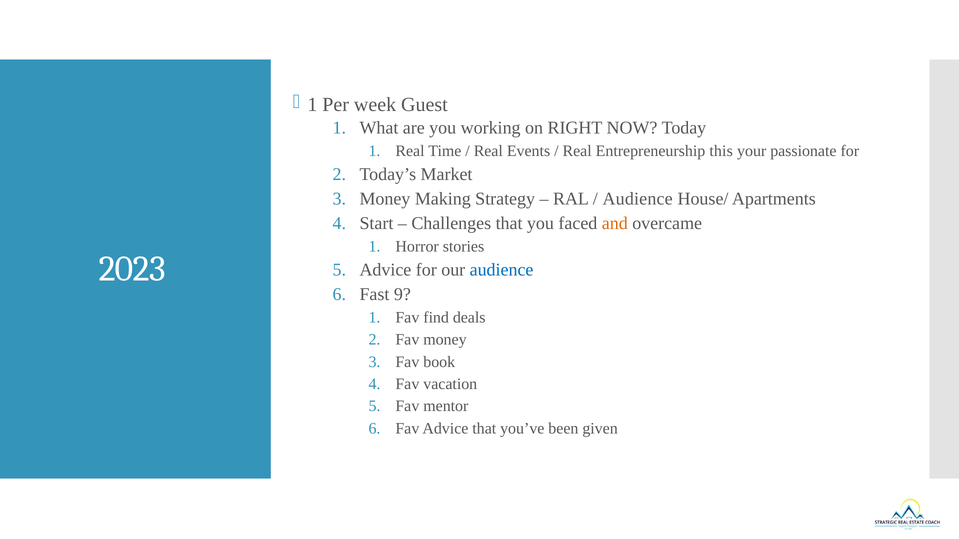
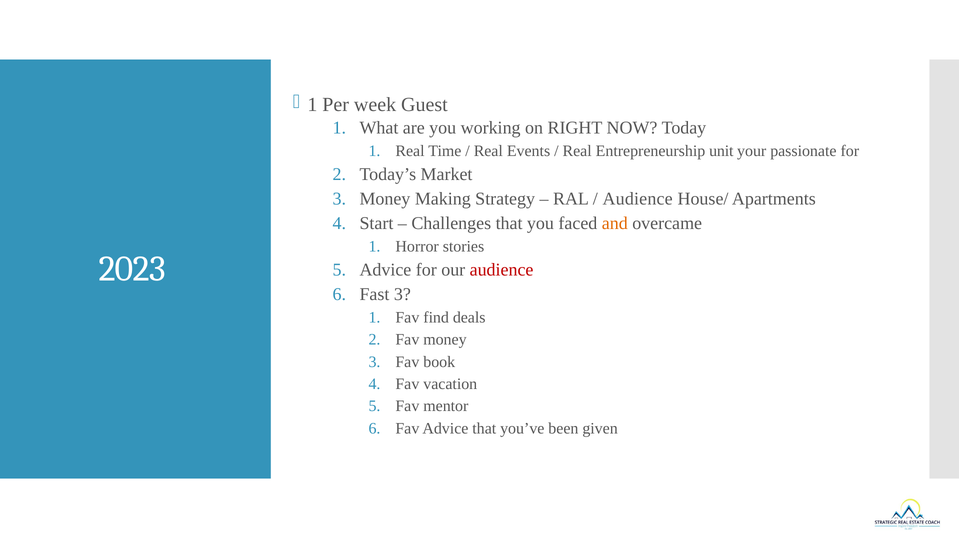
this: this -> unit (721, 151)
audience colour: blue -> red (502, 270)
Fast 9: 9 -> 3 (402, 294)
